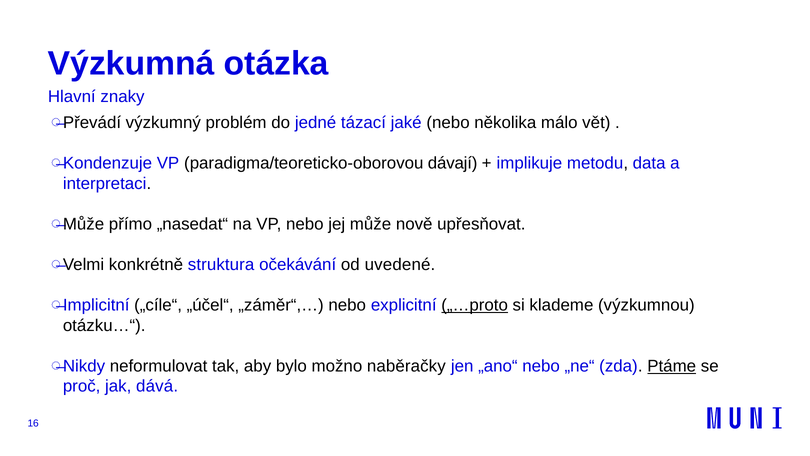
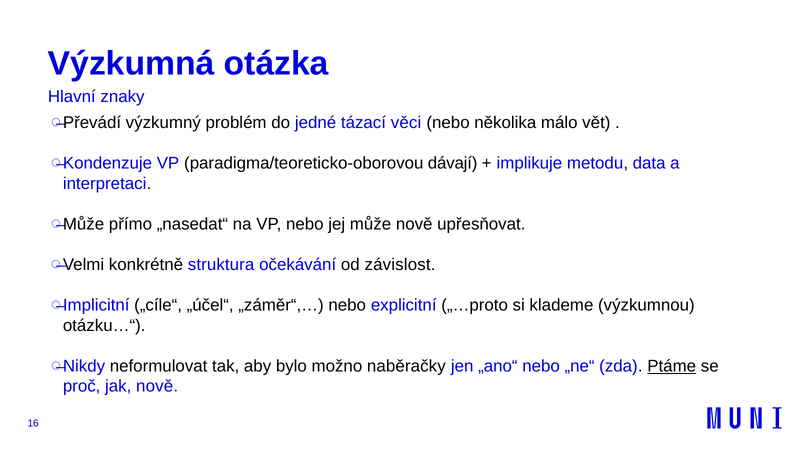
jaké: jaké -> věci (406, 123)
uvedené: uvedené -> závislost (400, 264)
„…proto underline: present -> none (475, 305)
jak dává: dává -> nově (157, 386)
